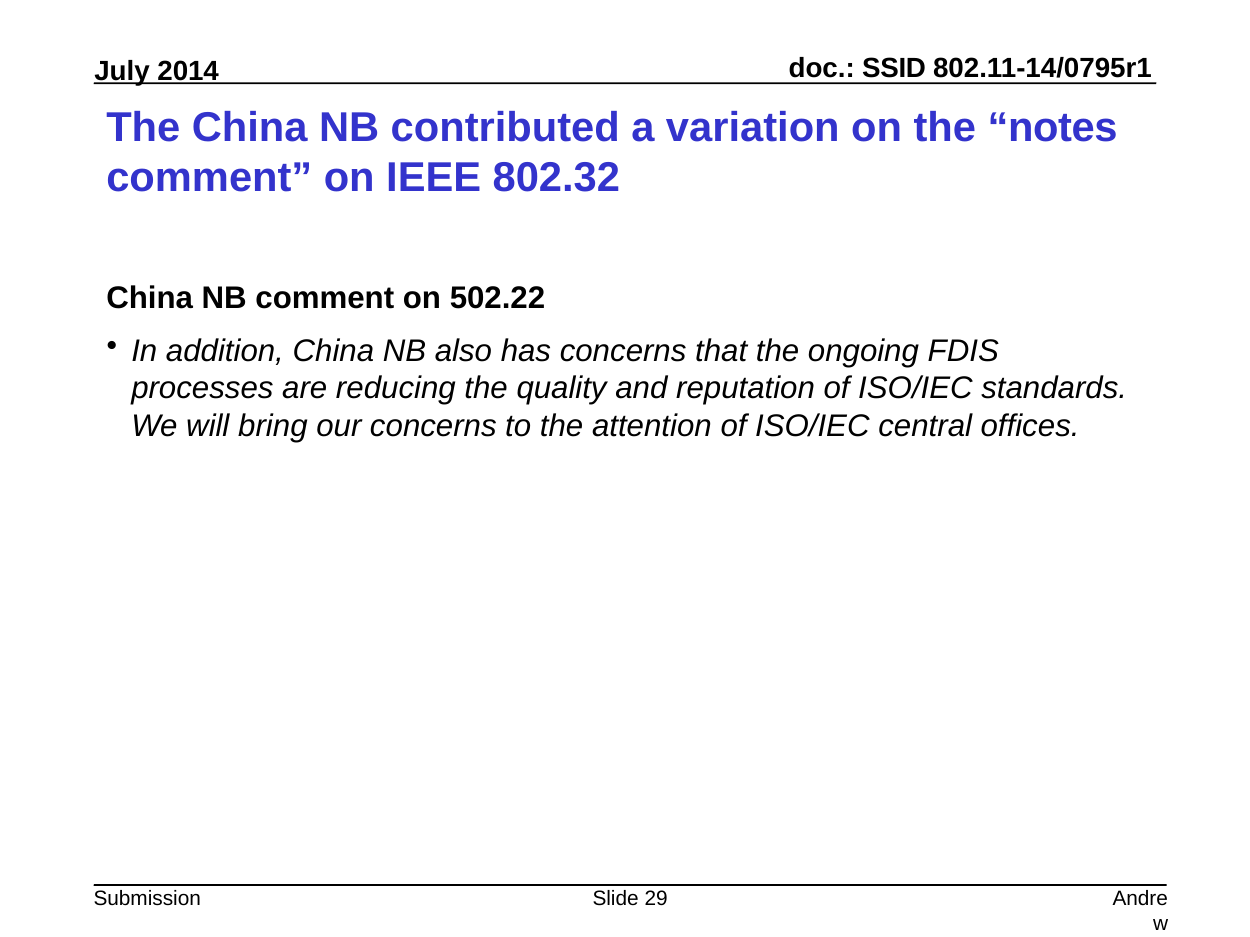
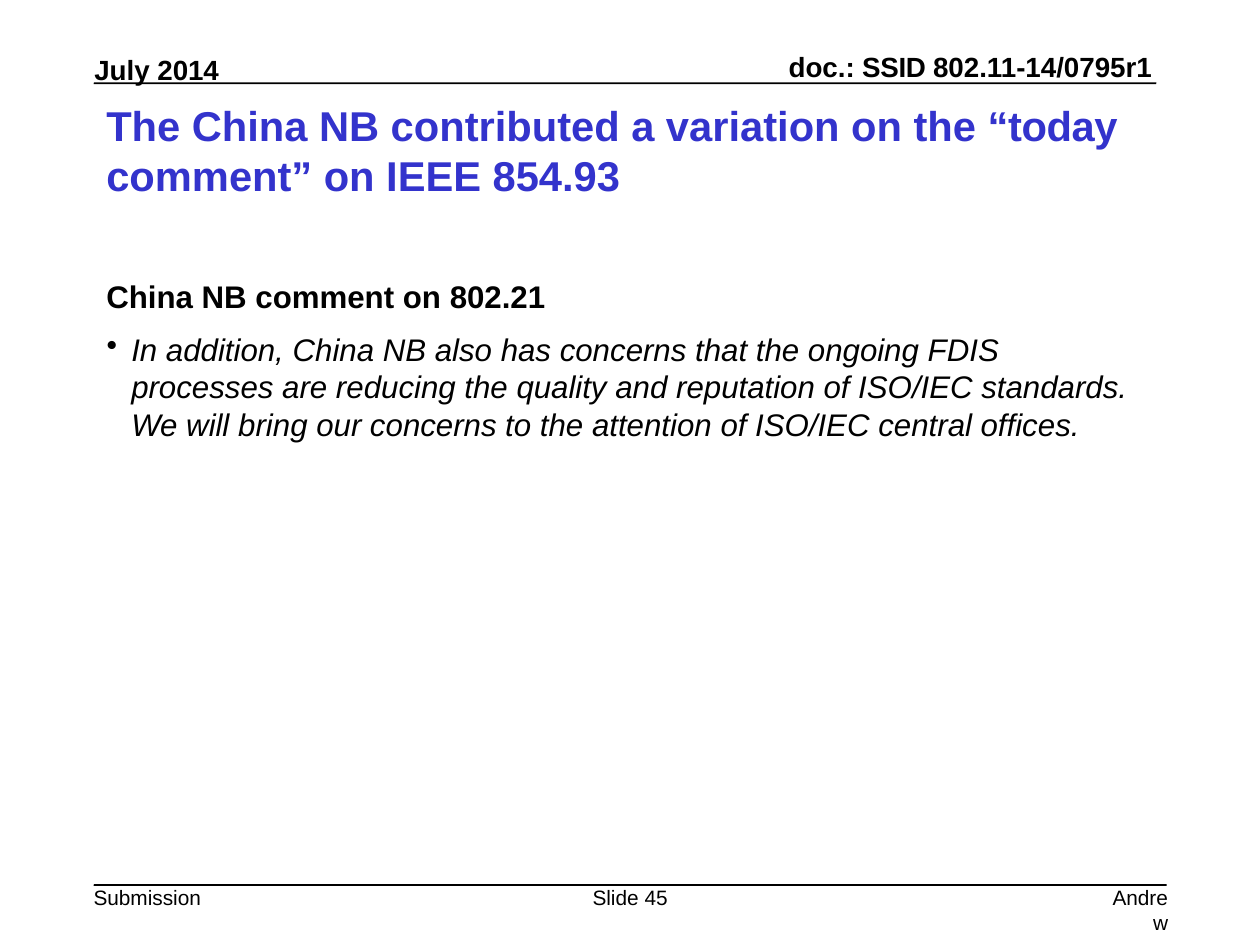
notes: notes -> today (1053, 128)
802.32: 802.32 -> 854.93 (556, 178)
502.22: 502.22 -> 802.21 (497, 298)
29: 29 -> 45 (656, 899)
